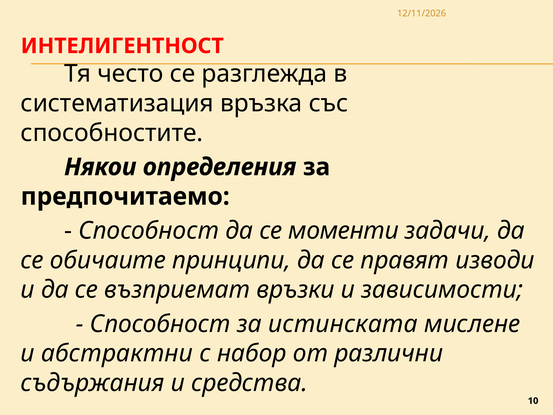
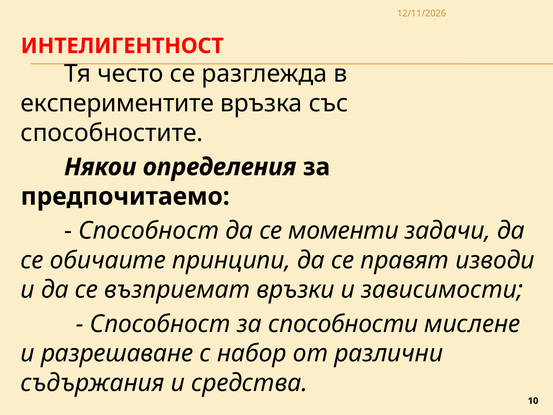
систематизация: систематизация -> експериментите (117, 103)
истинската: истинската -> способности (343, 324)
абстрактни: абстрактни -> разрешаване (117, 353)
